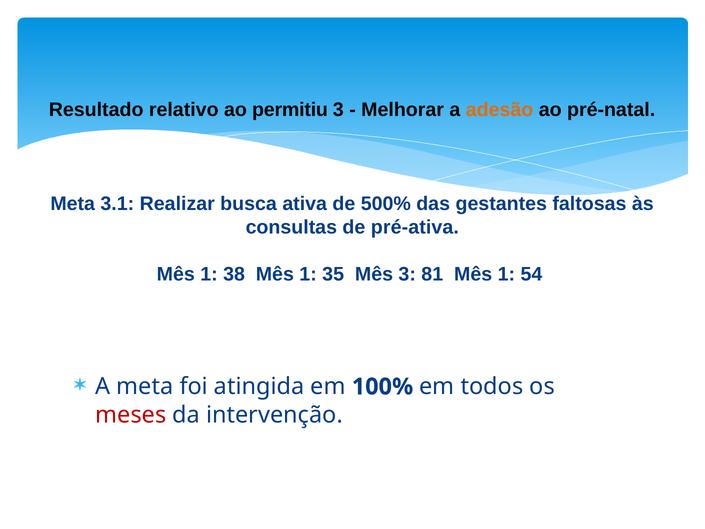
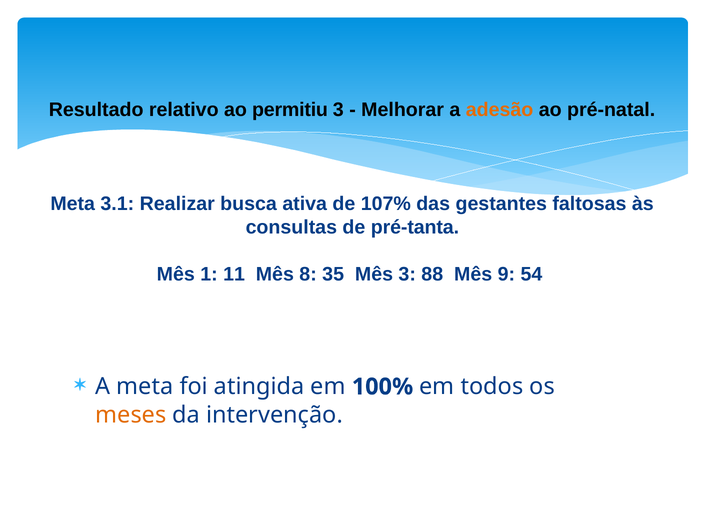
500%: 500% -> 107% (386, 204)
pré-ativa: pré-ativa -> pré-tanta (415, 227)
38: 38 -> 11 (234, 274)
1: 1 -> 8 (308, 274)
81: 81 -> 88 (432, 274)
1: 1 -> 9 (506, 274)
meses colour: red -> orange (131, 415)
